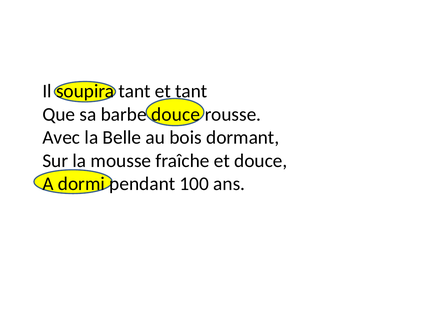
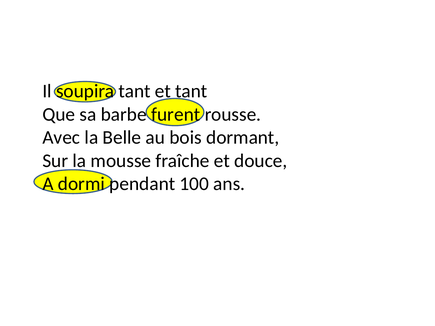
barbe douce: douce -> furent (176, 114)
